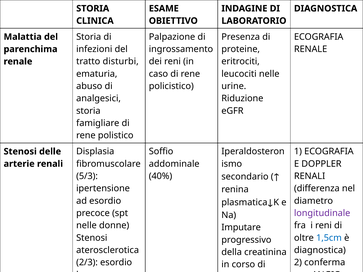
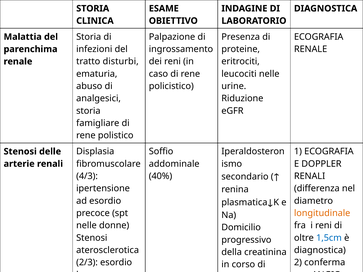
5/3: 5/3 -> 4/3 (87, 176)
longitudinale colour: purple -> orange (322, 213)
Imputare: Imputare -> Domicilio (241, 228)
